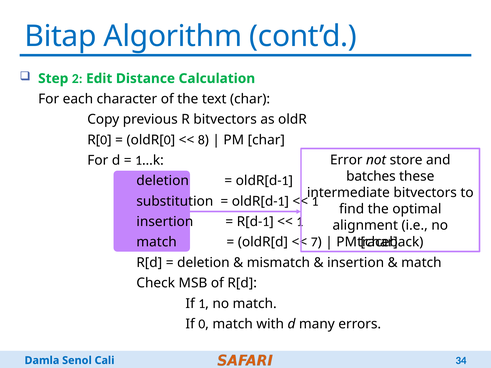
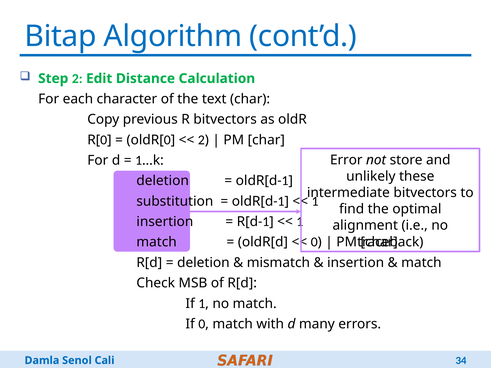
8: 8 -> 2 (201, 140)
batches: batches -> unlikely (371, 177)
7: 7 -> 0 (314, 242)
